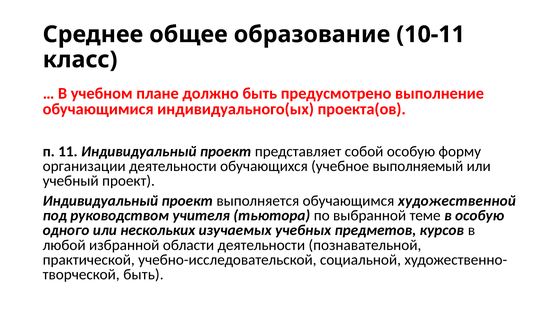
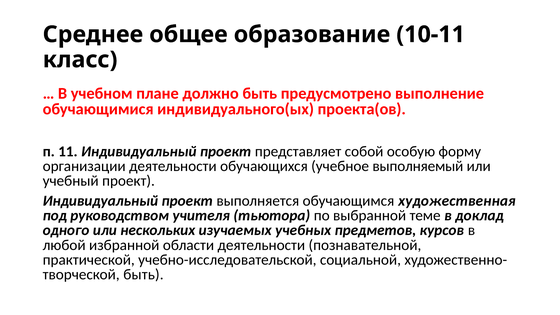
художественной: художественной -> художественная (457, 201)
в особую: особую -> доклад (480, 216)
